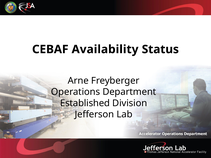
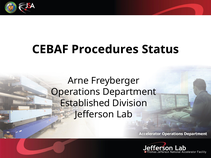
Availability: Availability -> Procedures (105, 49)
